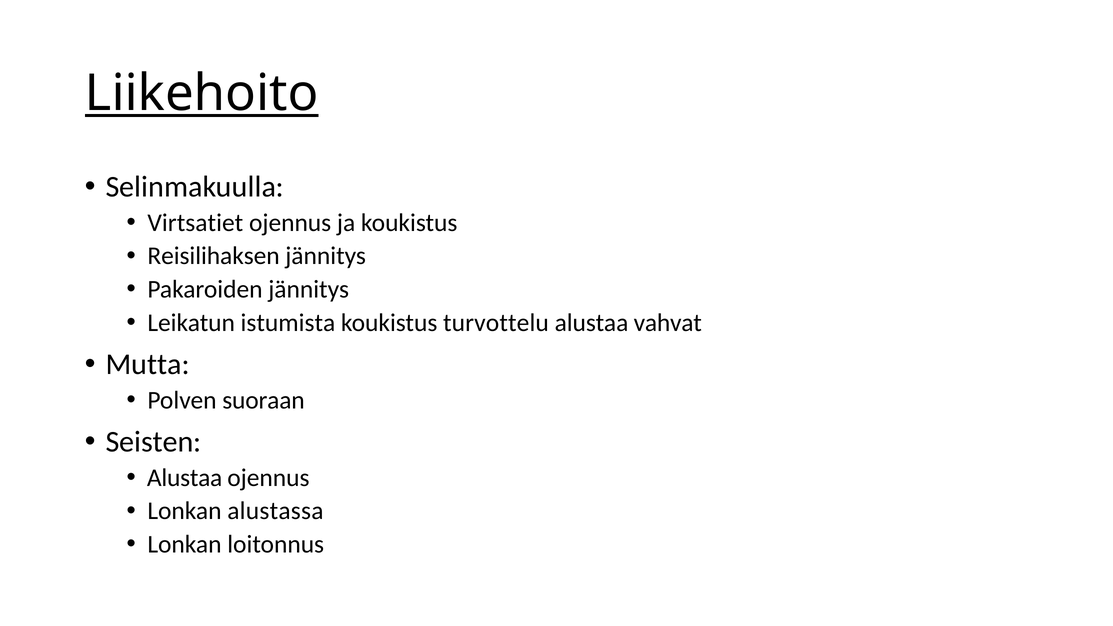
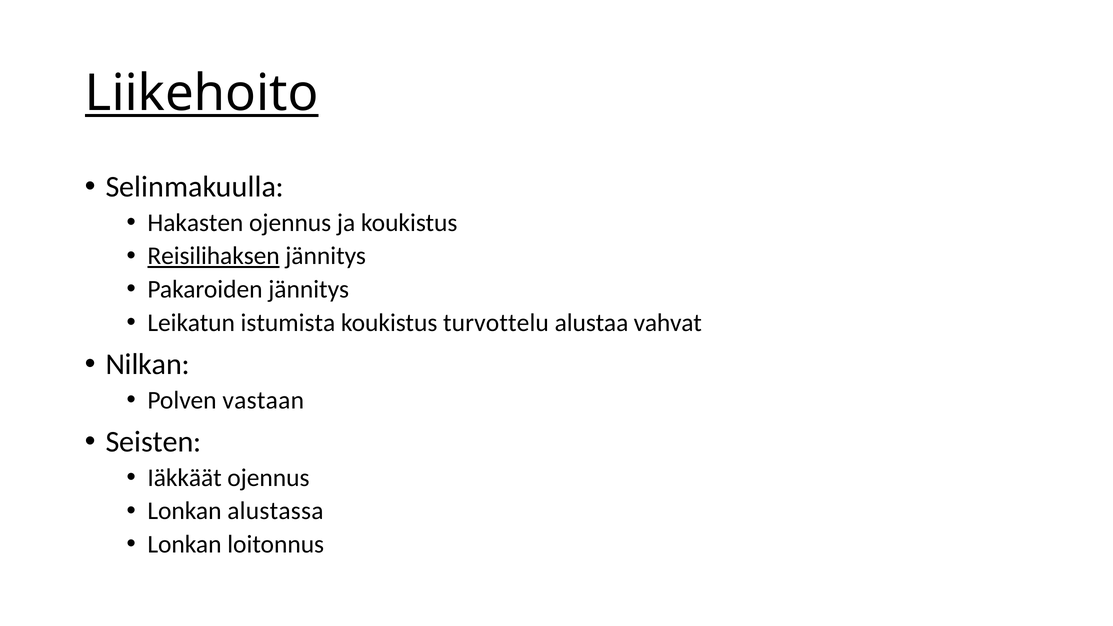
Virtsatiet: Virtsatiet -> Hakasten (195, 223)
Reisilihaksen underline: none -> present (214, 256)
Mutta: Mutta -> Nilkan (148, 364)
suoraan: suoraan -> vastaan (263, 400)
Alustaa: Alustaa -> Iäkkäät (185, 478)
